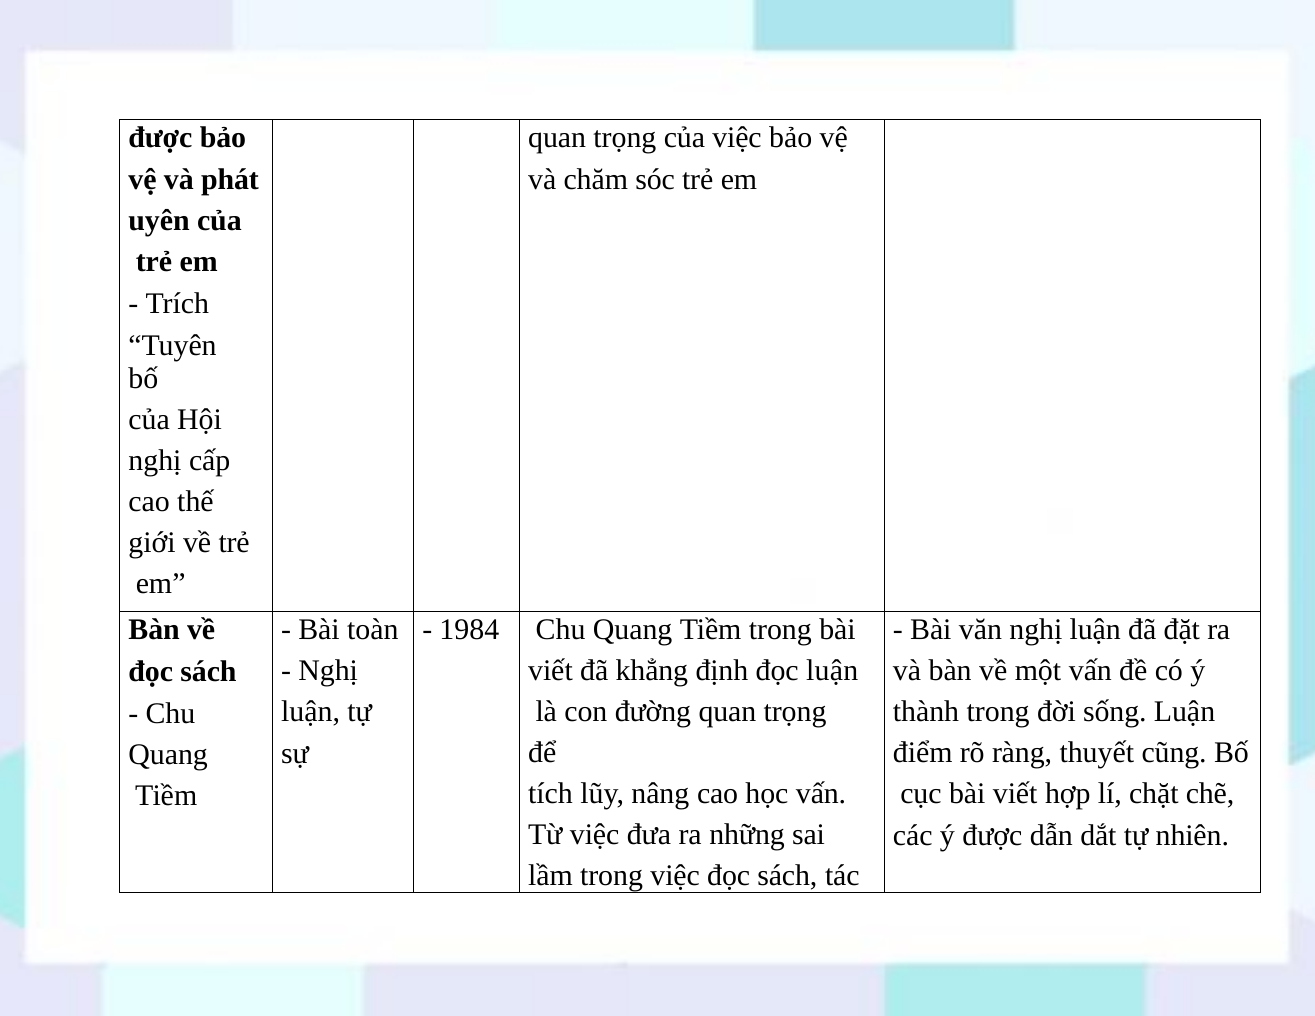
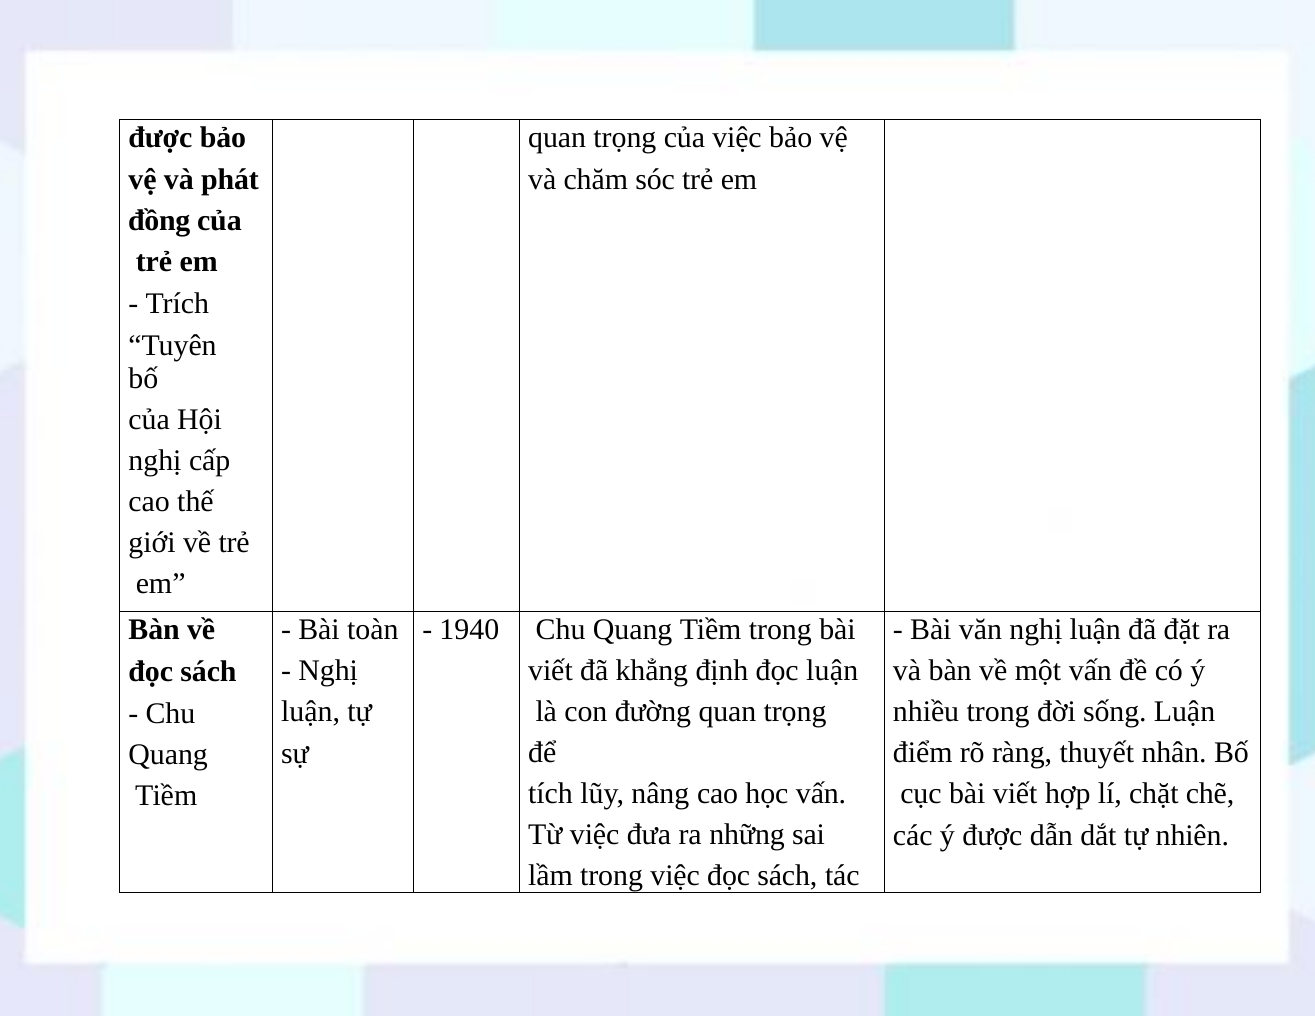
uyên: uyên -> đồng (159, 221)
1984: 1984 -> 1940 (469, 630)
thành: thành -> nhiều (926, 712)
cũng: cũng -> nhân (1174, 753)
